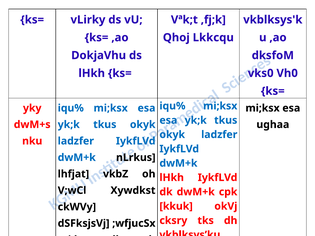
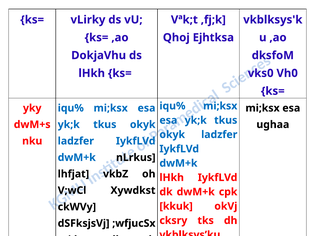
Lkkcqu: Lkkcqu -> Ejhtksa (213, 38)
